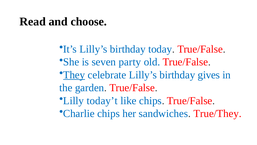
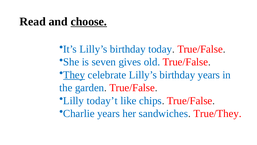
choose underline: none -> present (89, 22)
party: party -> gives (130, 62)
birthday gives: gives -> years (209, 75)
Charlie chips: chips -> years (109, 113)
